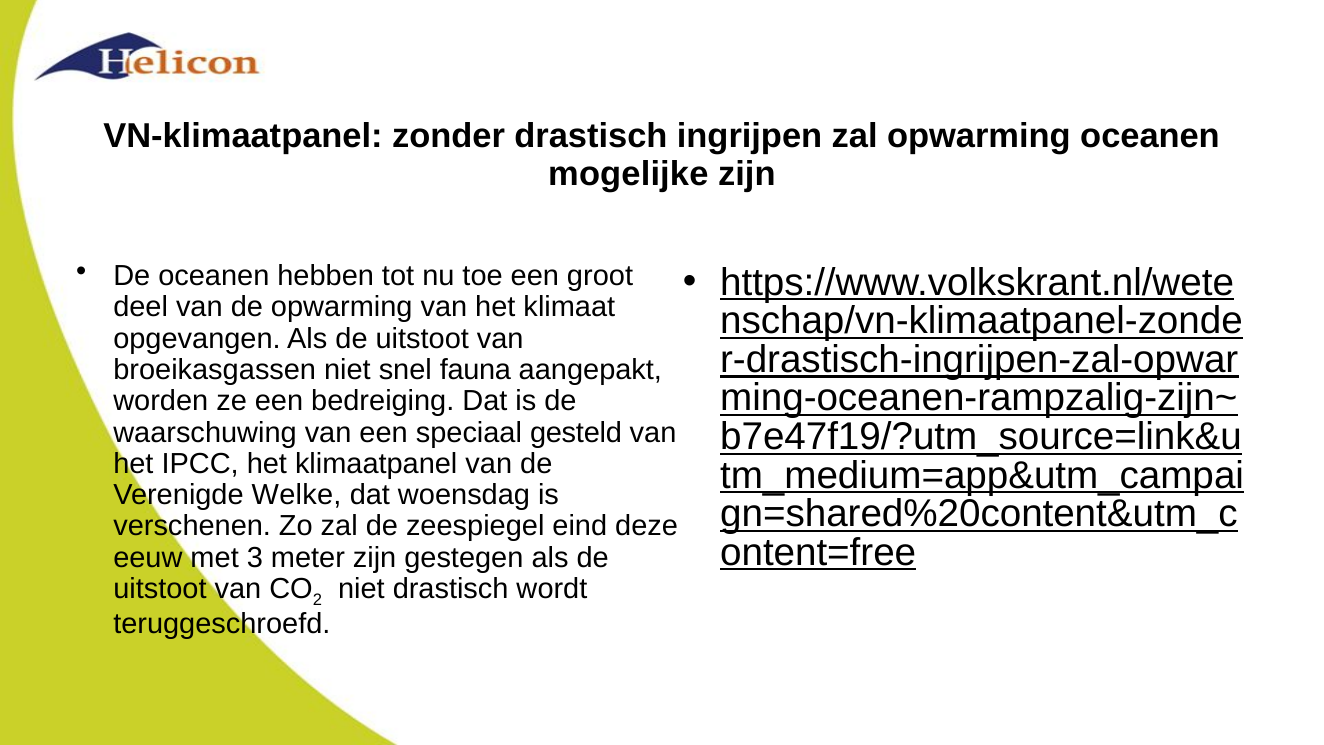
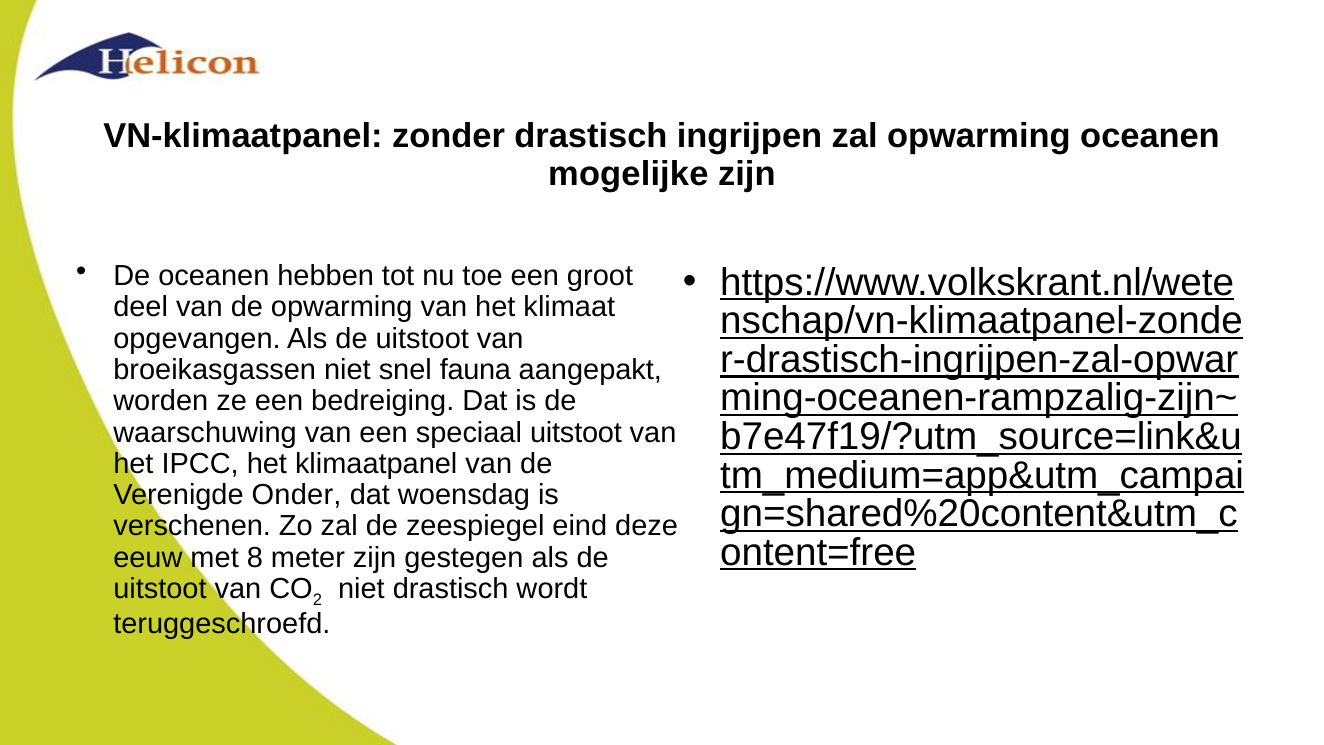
speciaal gesteld: gesteld -> uitstoot (576, 432)
Welke: Welke -> Onder (297, 495)
3: 3 -> 8 (255, 557)
